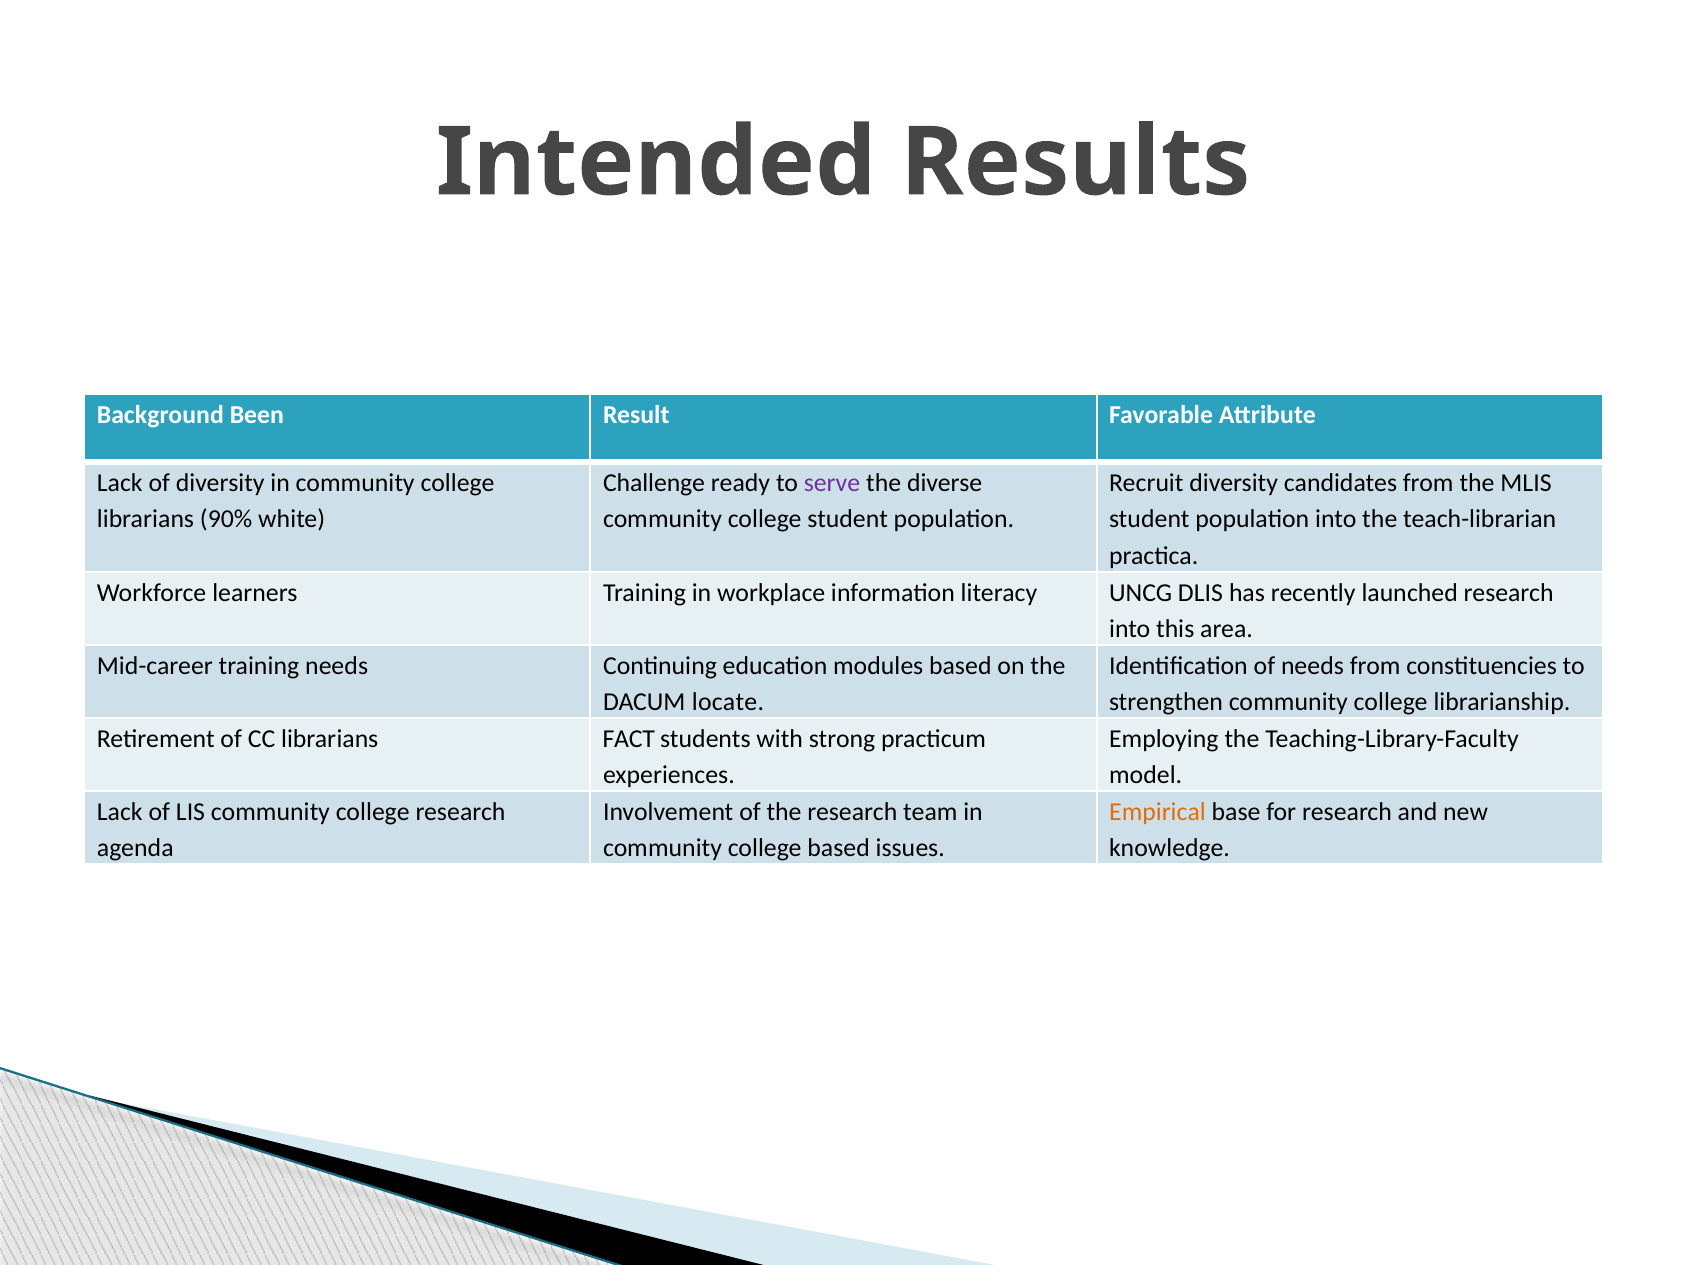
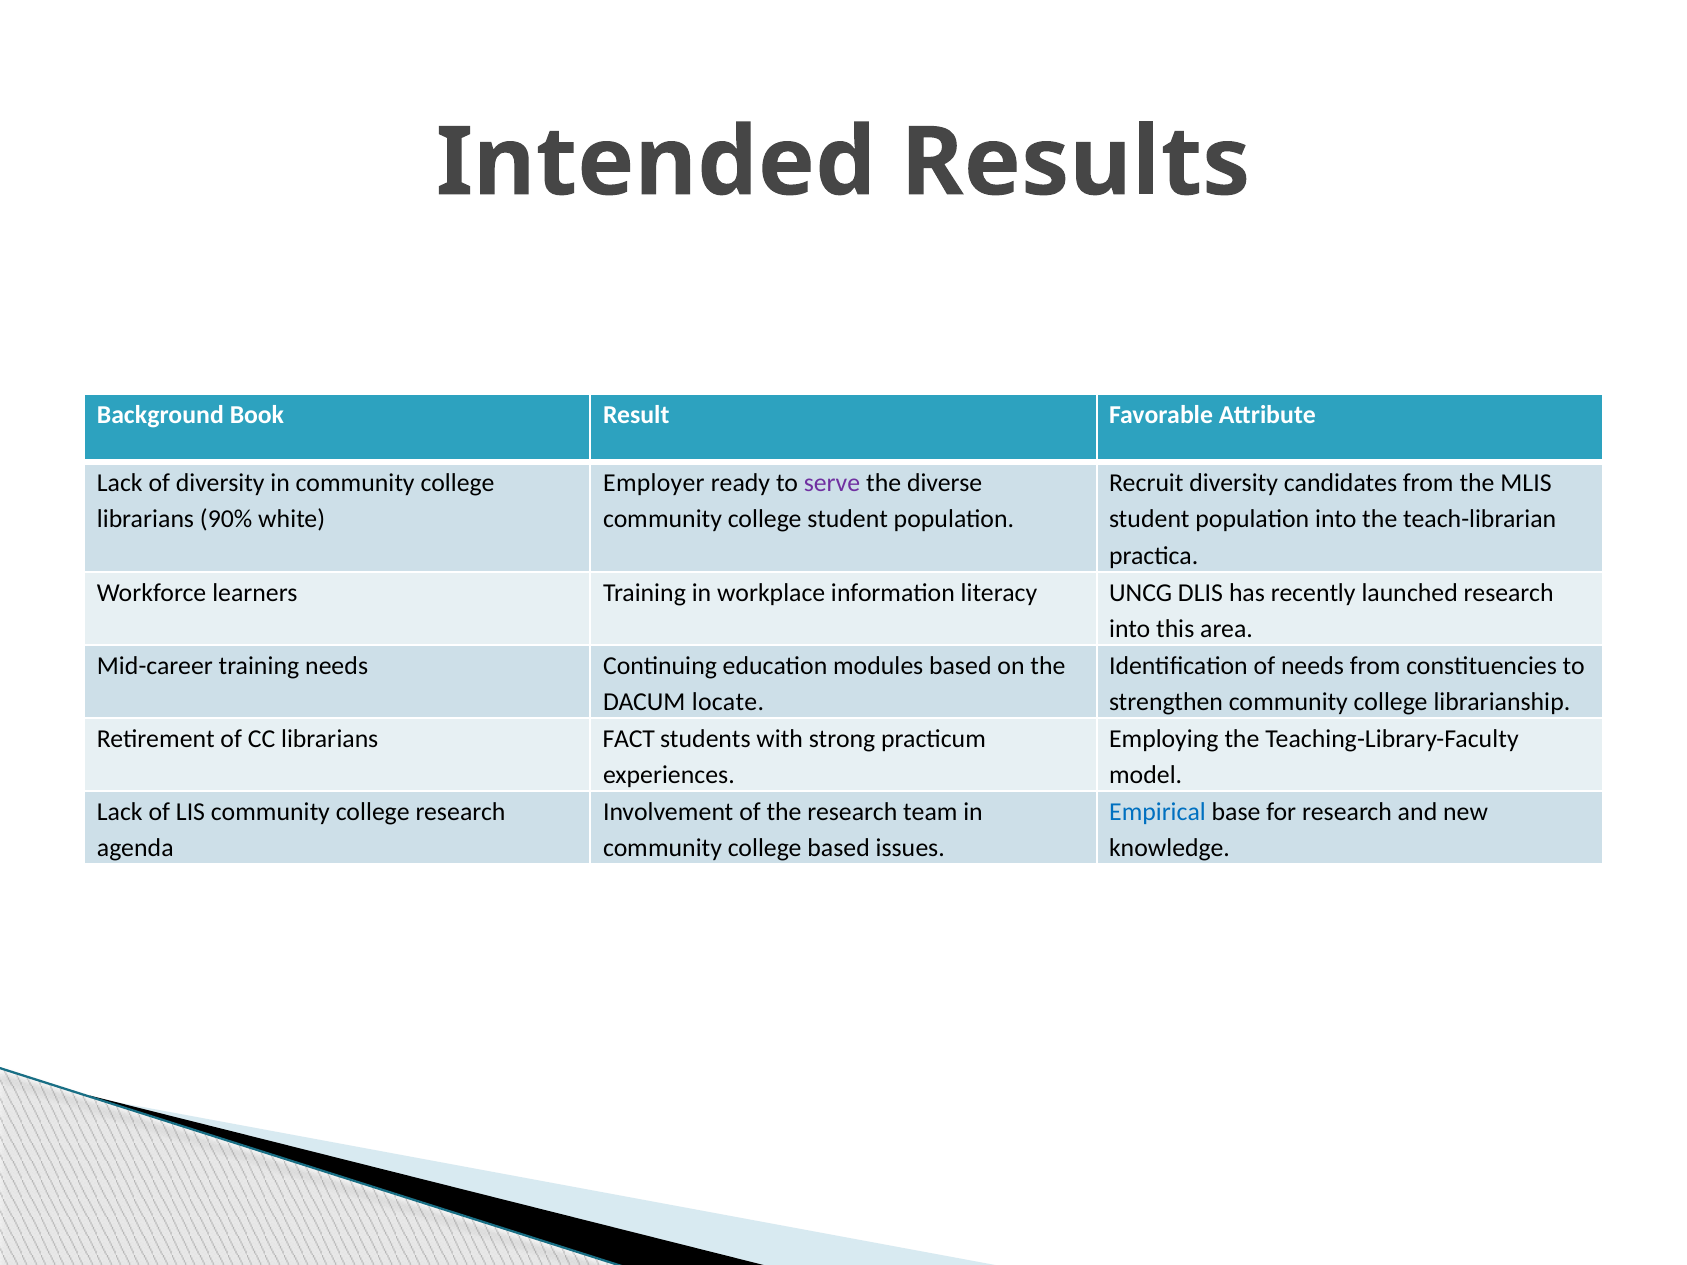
Been: Been -> Book (257, 415)
Challenge: Challenge -> Employer (654, 483)
Empirical colour: orange -> blue (1157, 812)
